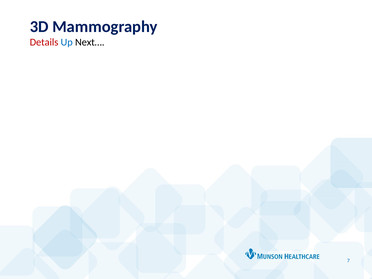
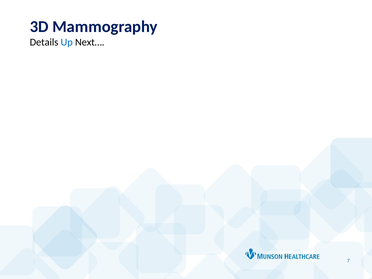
Details colour: red -> black (44, 42)
